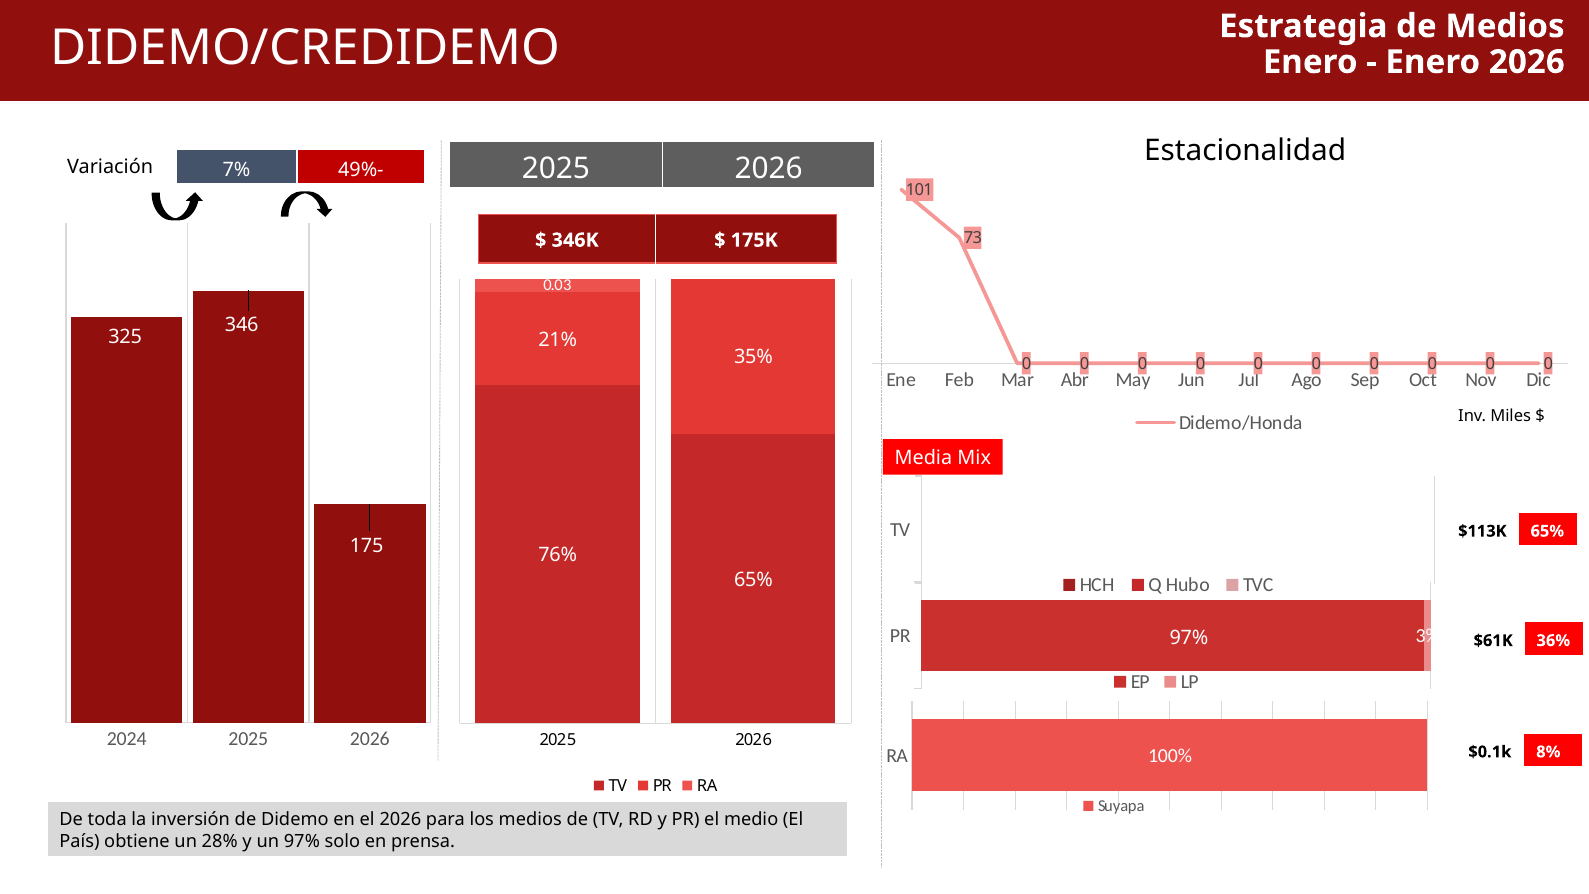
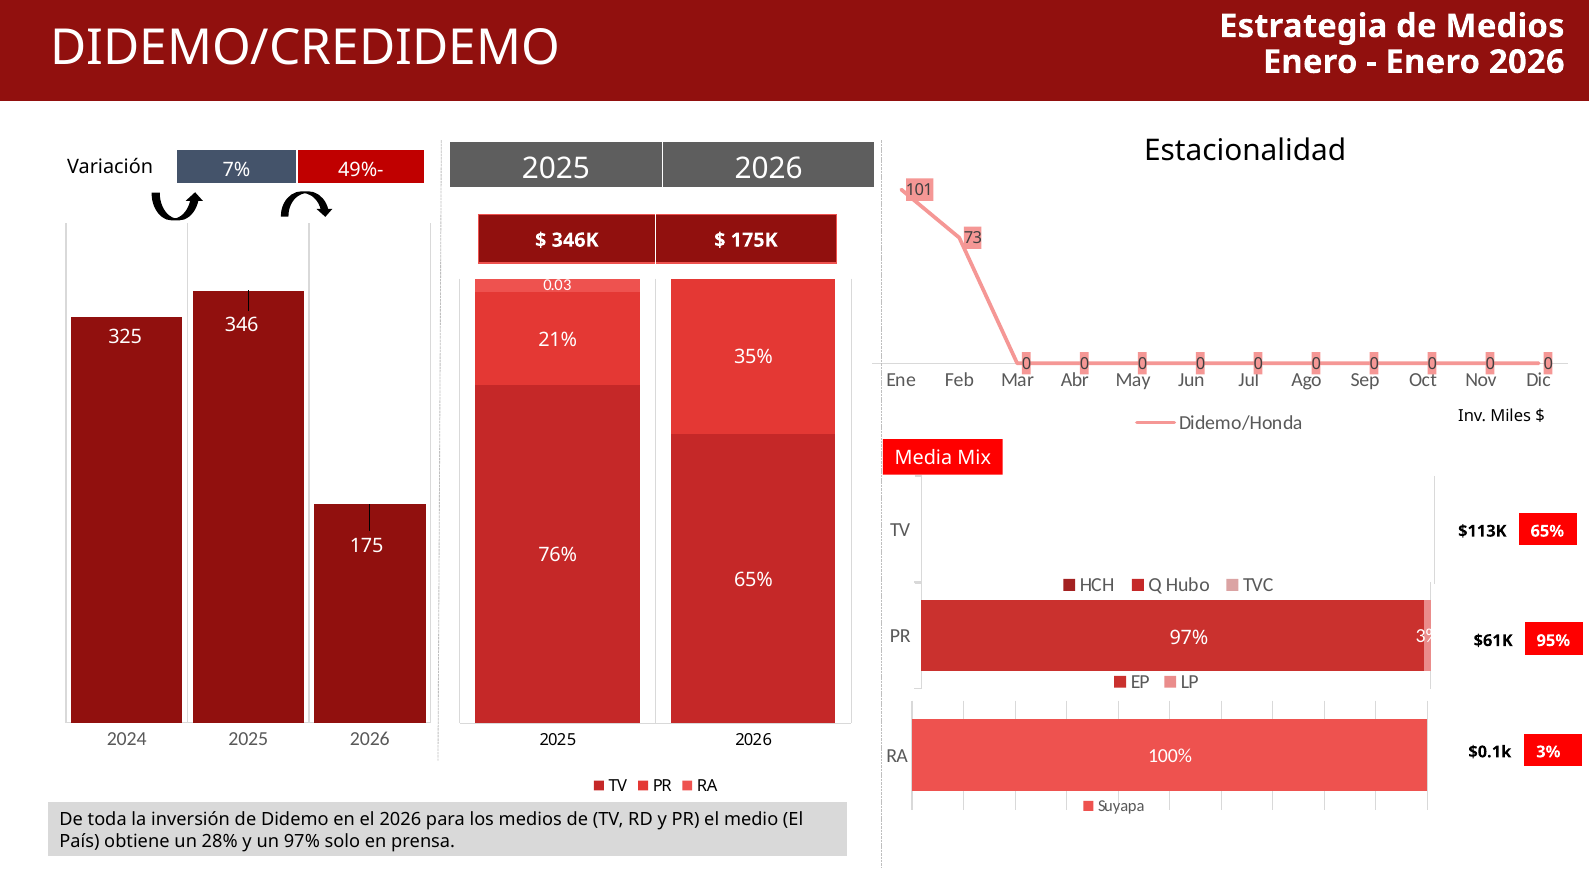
36%: 36% -> 95% (1553, 641)
$0.1k 8%: 8% -> 3% (1548, 752)
